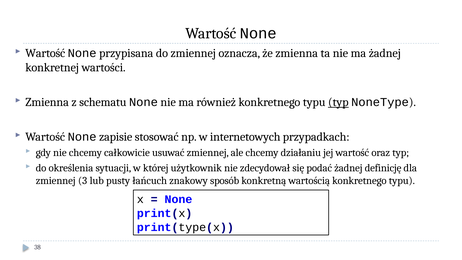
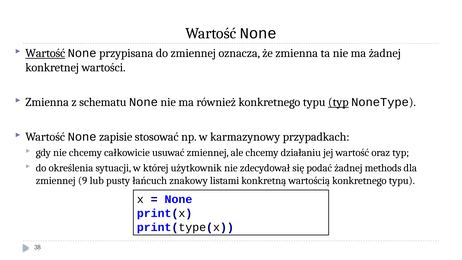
Wartość underline: none -> present (45, 53)
internetowych: internetowych -> karmazynowy (245, 137)
definicję: definicję -> methods (383, 168)
3: 3 -> 9 (83, 180)
sposób: sposób -> listami (225, 180)
